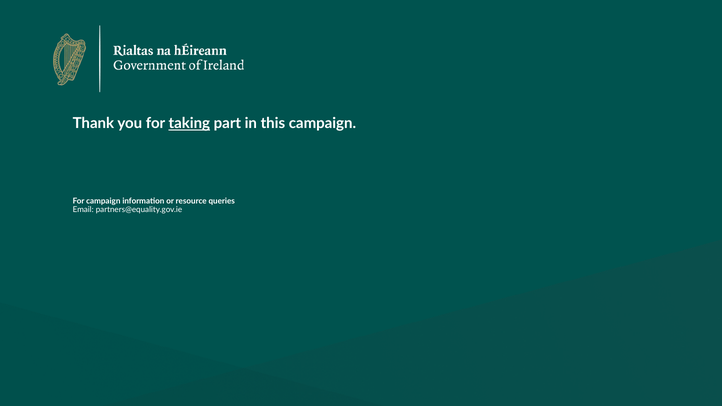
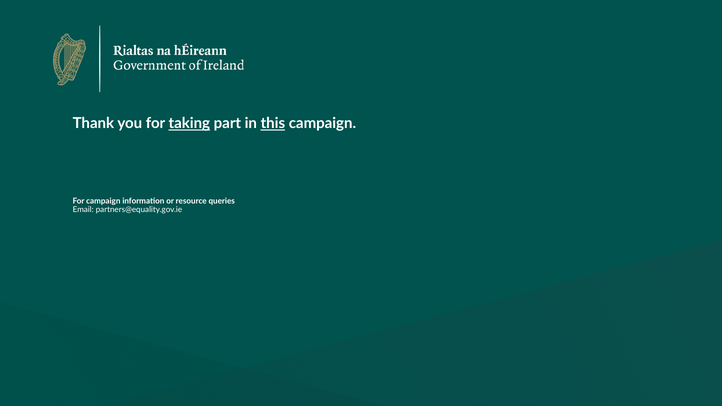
this underline: none -> present (273, 123)
